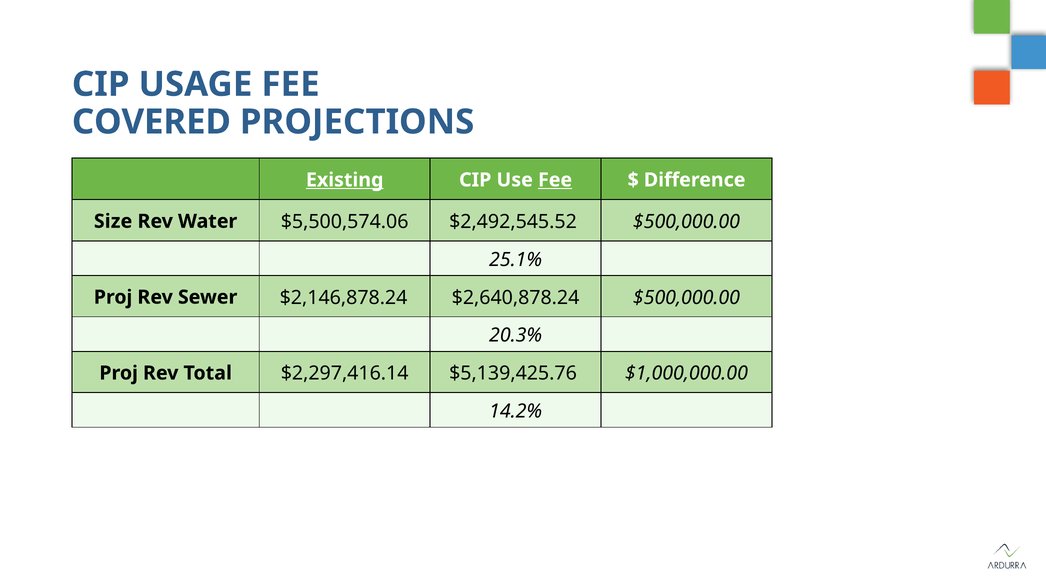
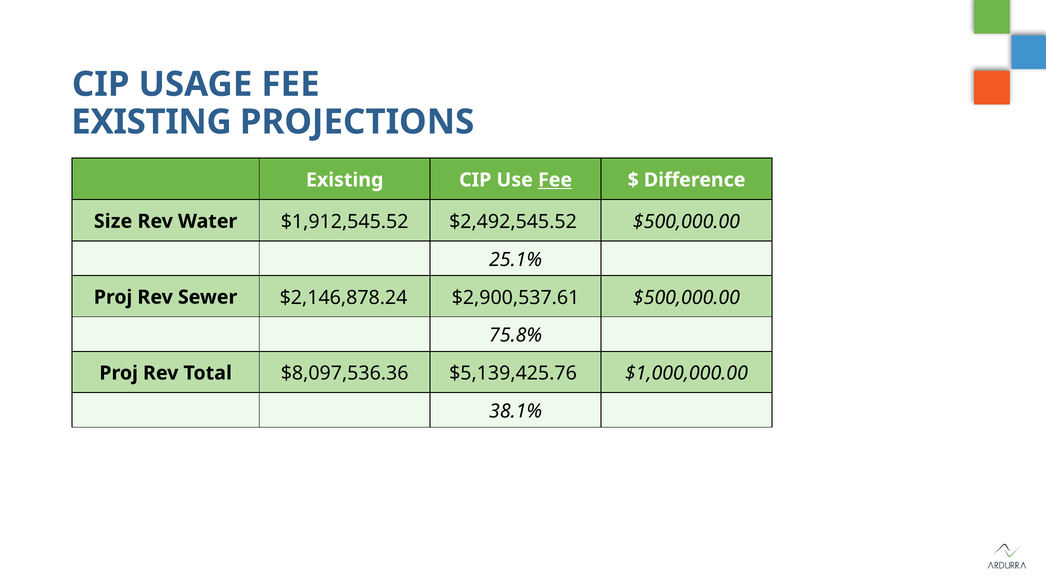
COVERED: COVERED -> EXISTING (151, 122)
Existing underline: present -> none (345, 180)
$5,500,574.06: $5,500,574.06 -> $1,912,545.52 (345, 222)
$2,640,878.24: $2,640,878.24 -> $2,900,537.61 (516, 298)
20.3%: 20.3% -> 75.8% (516, 336)
$2,297,416.14: $2,297,416.14 -> $8,097,536.36 (345, 374)
14.2%: 14.2% -> 38.1% (516, 412)
